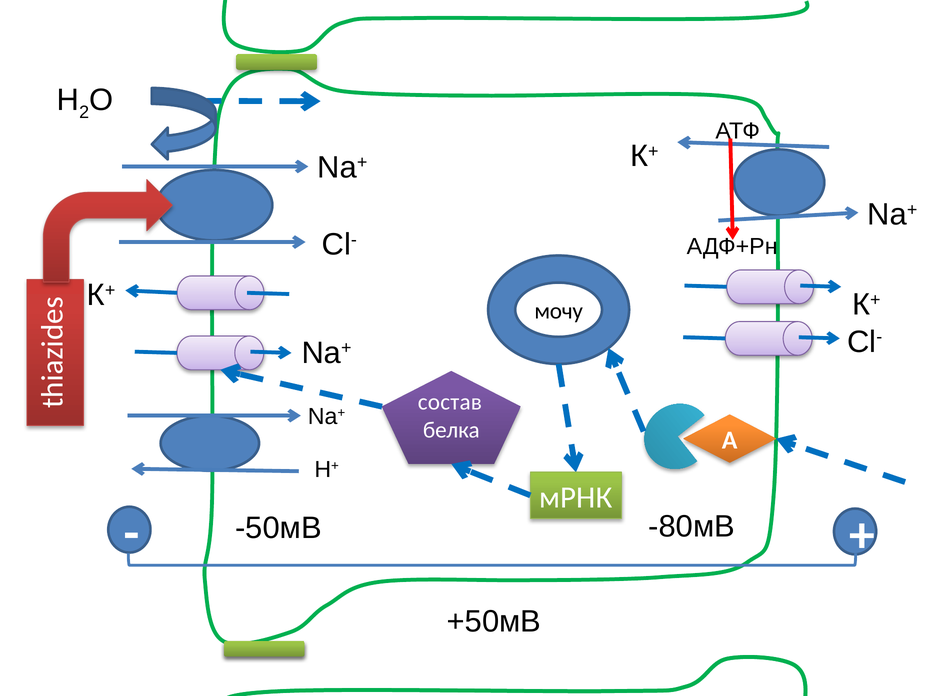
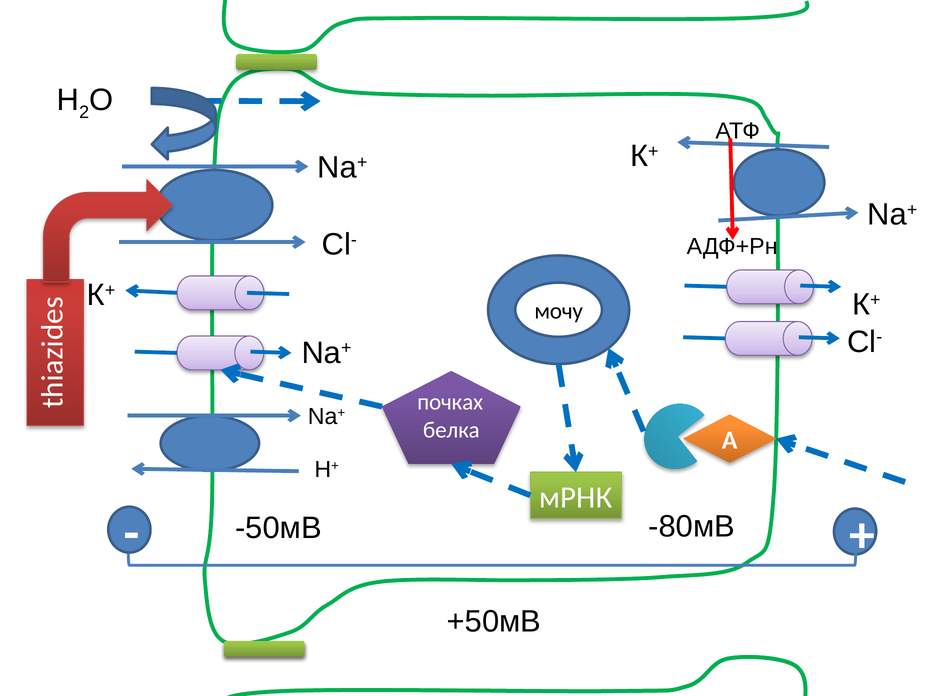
состав: состав -> почках (450, 402)
